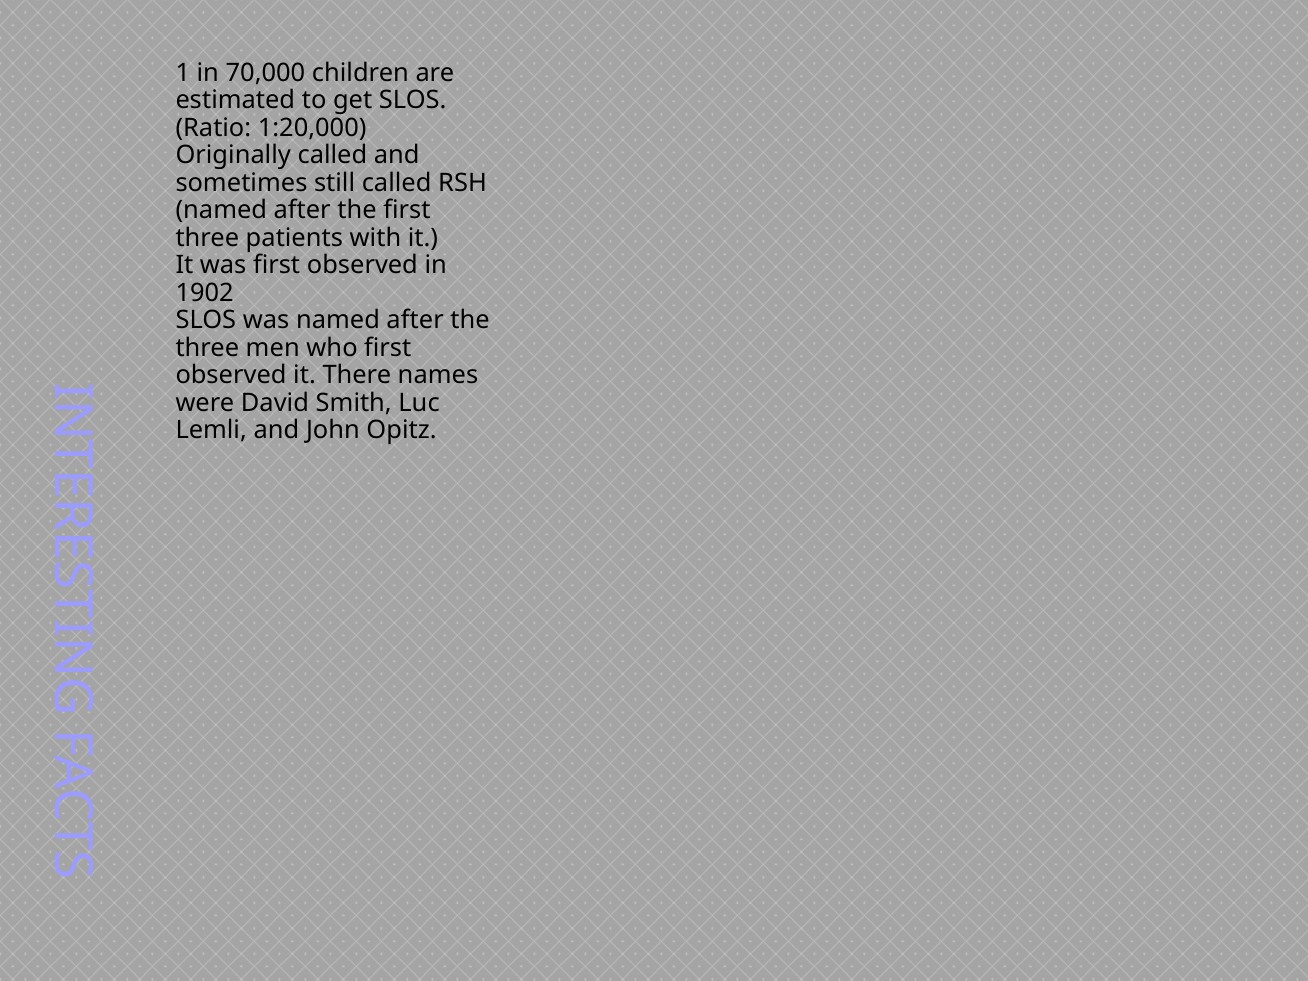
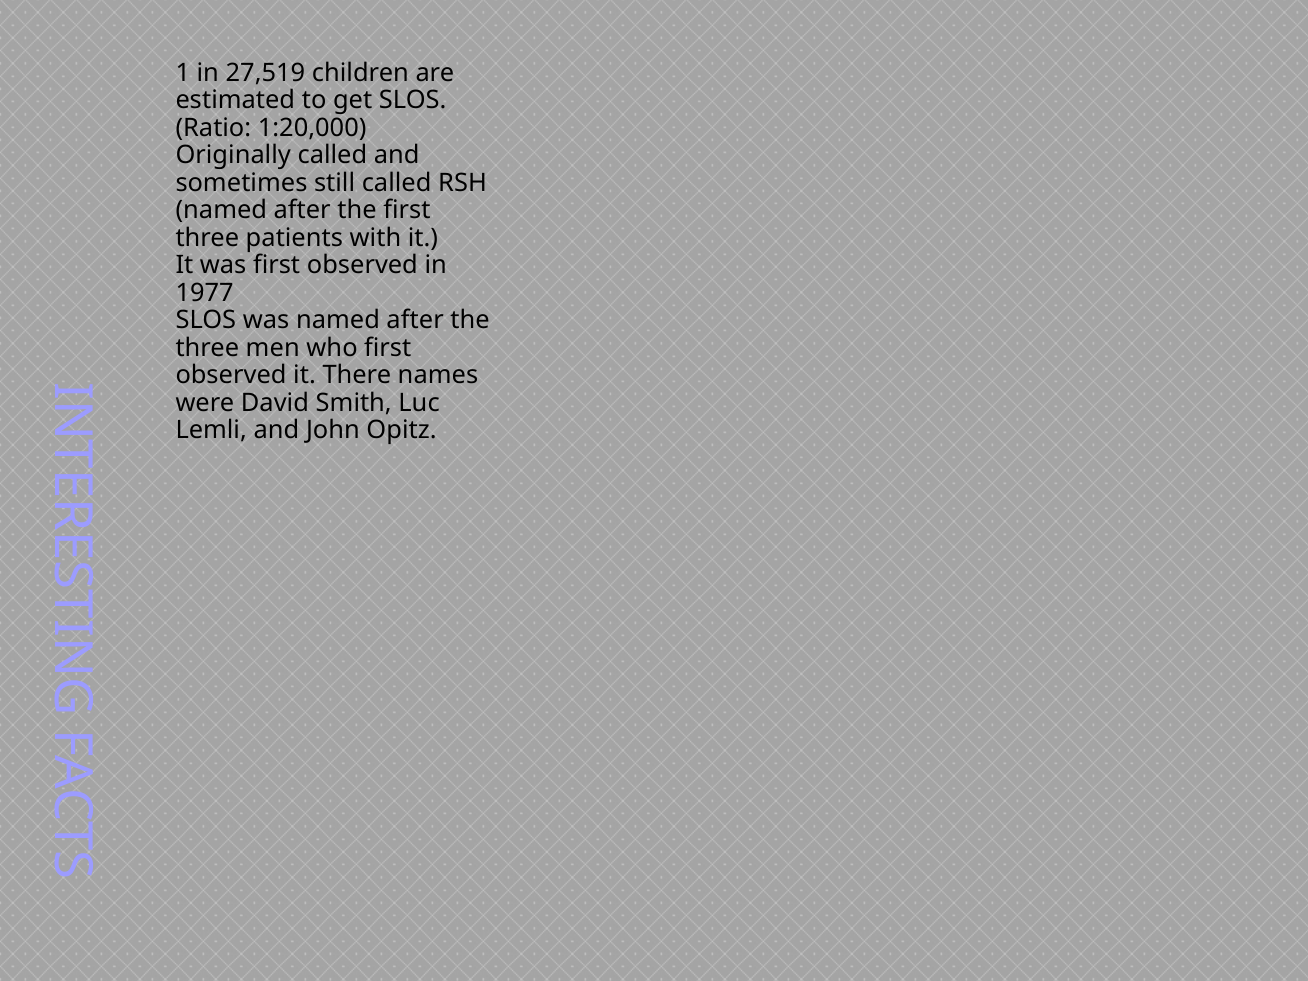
70,000: 70,000 -> 27,519 (265, 73)
1902: 1902 -> 1977 (205, 293)
